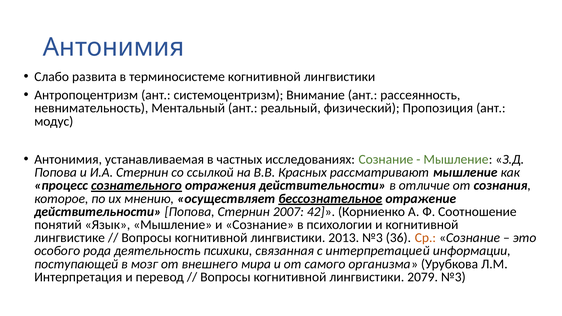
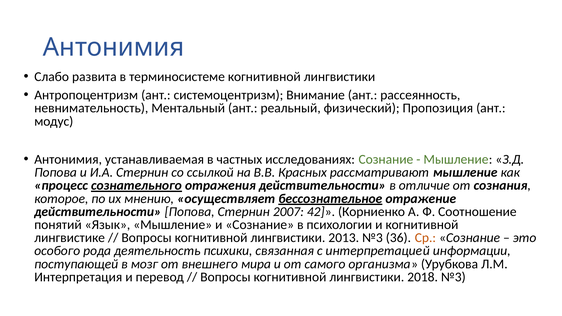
2079: 2079 -> 2018 (423, 277)
